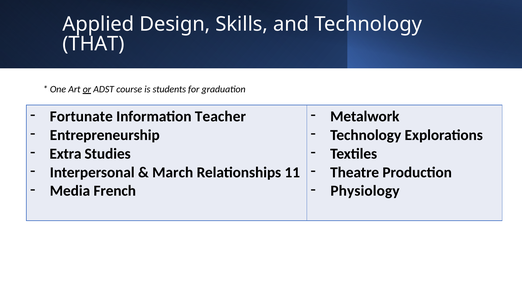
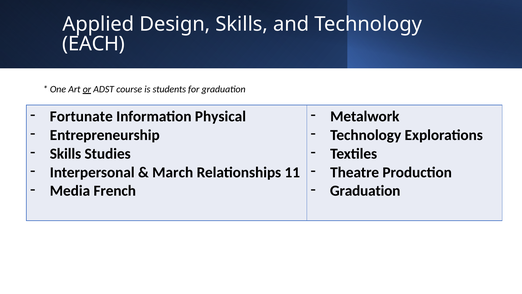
THAT: THAT -> EACH (94, 44)
Teacher: Teacher -> Physical (220, 116)
Extra: Extra -> Skills (65, 153)
Physiology: Physiology -> Graduation (365, 191)
